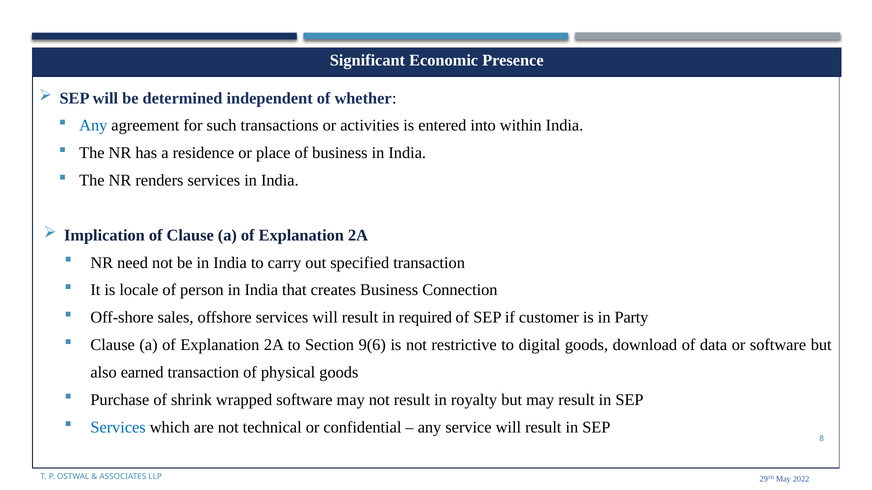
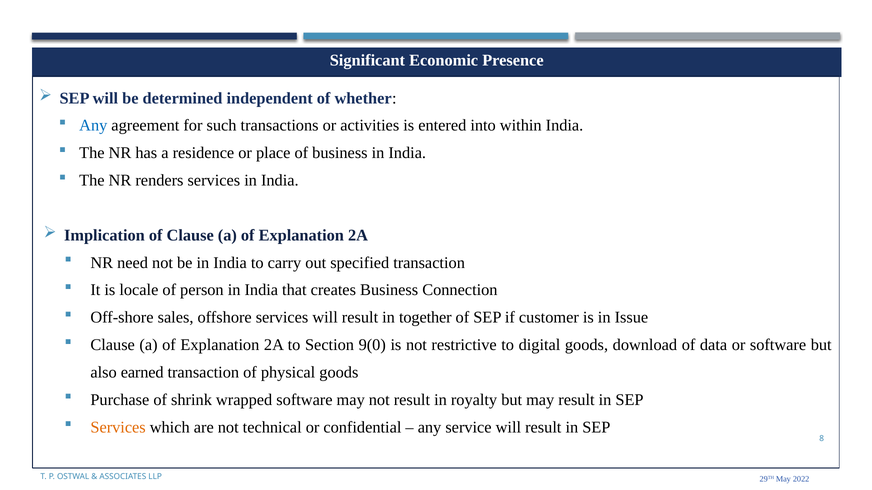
required: required -> together (425, 318)
Party: Party -> Issue (631, 318)
9(6: 9(6 -> 9(0 (372, 345)
Services colour: blue -> orange (118, 428)
